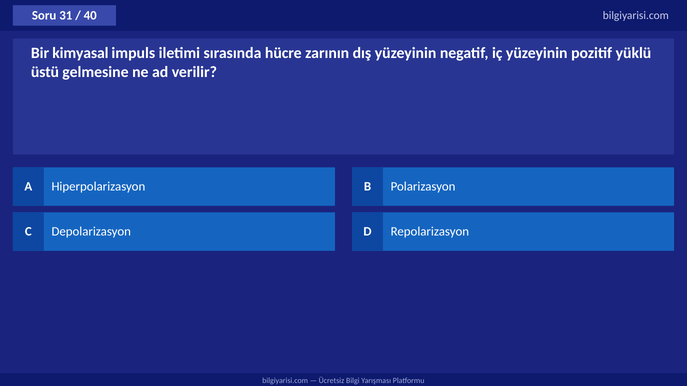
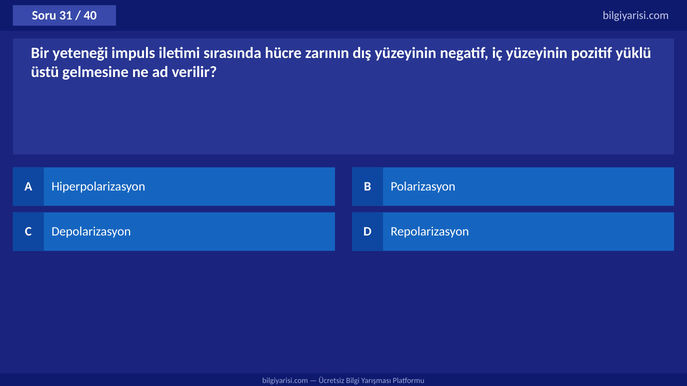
kimyasal: kimyasal -> yeteneği (80, 53)
